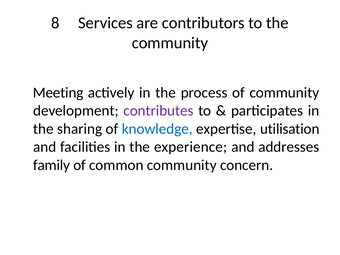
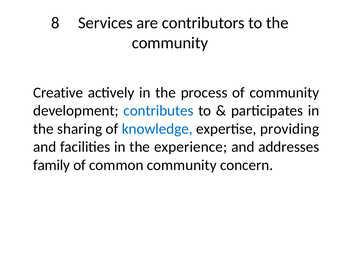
Meeting: Meeting -> Creative (58, 93)
contributes colour: purple -> blue (158, 111)
utilisation: utilisation -> providing (290, 129)
